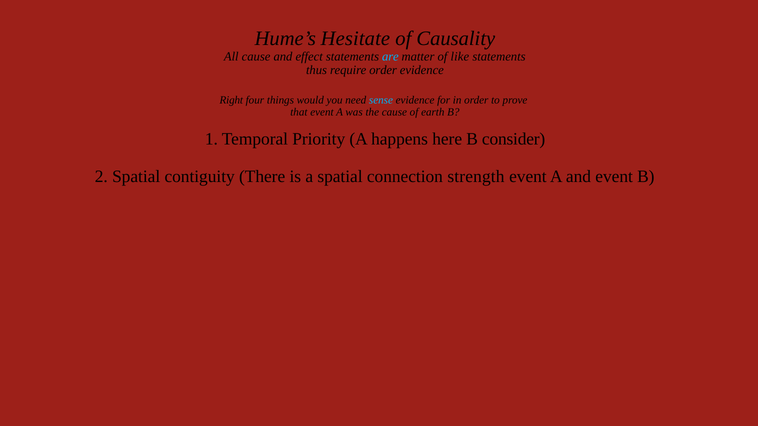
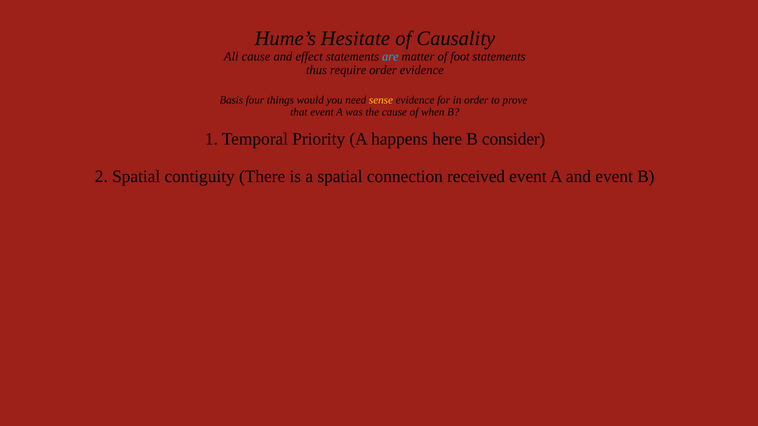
like: like -> foot (460, 57)
Right: Right -> Basis (231, 100)
sense colour: light blue -> yellow (381, 100)
earth: earth -> when (433, 112)
strength: strength -> received (476, 177)
